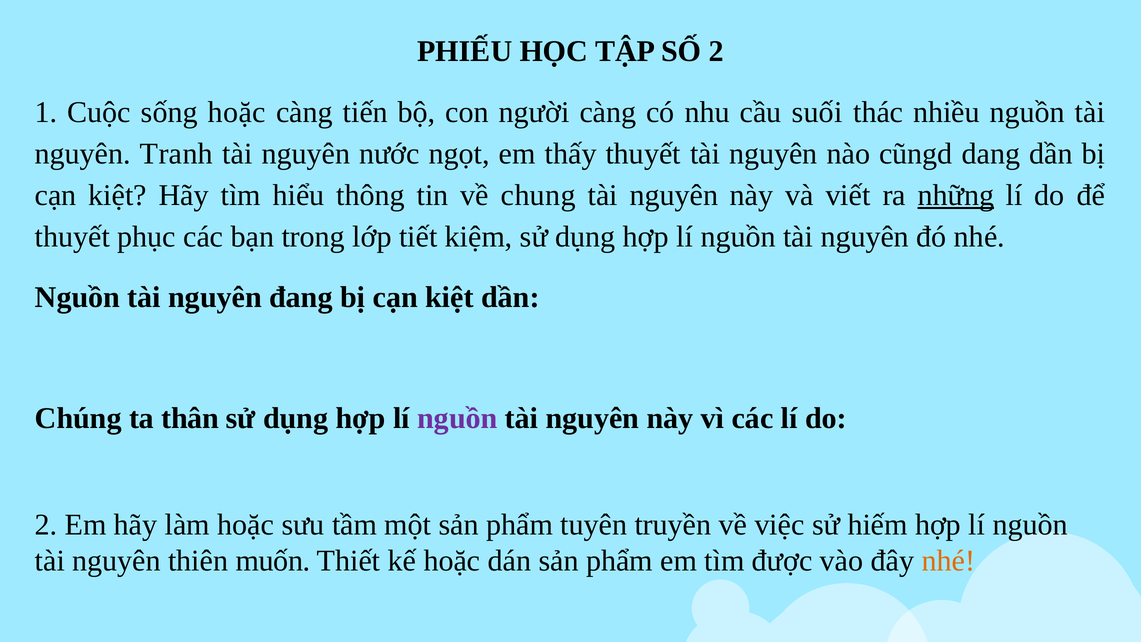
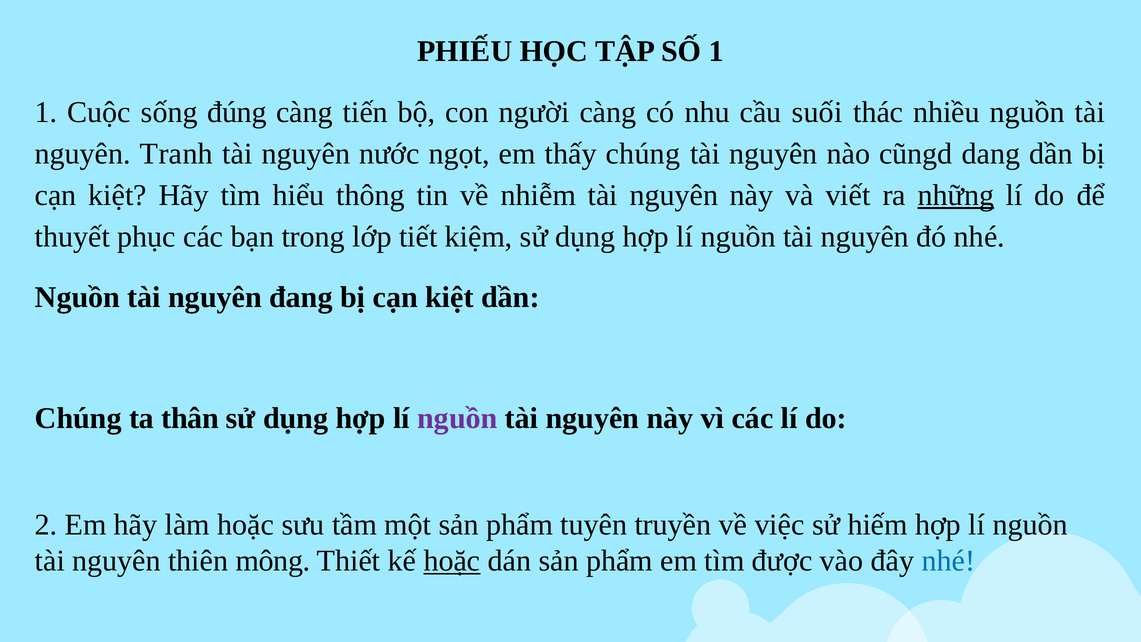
SỐ 2: 2 -> 1 (716, 52)
sống hoặc: hoặc -> đúng (237, 112)
thấy thuyết: thuyết -> chúng (643, 154)
chung: chung -> nhiễm (538, 195)
muốn: muốn -> mông (273, 561)
hoặc underline: none -> present (452, 561)
nhé colour: orange -> blue (948, 561)
